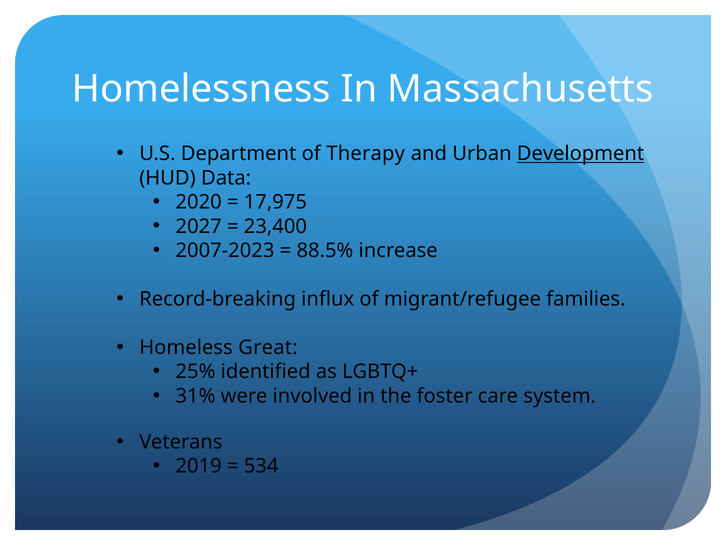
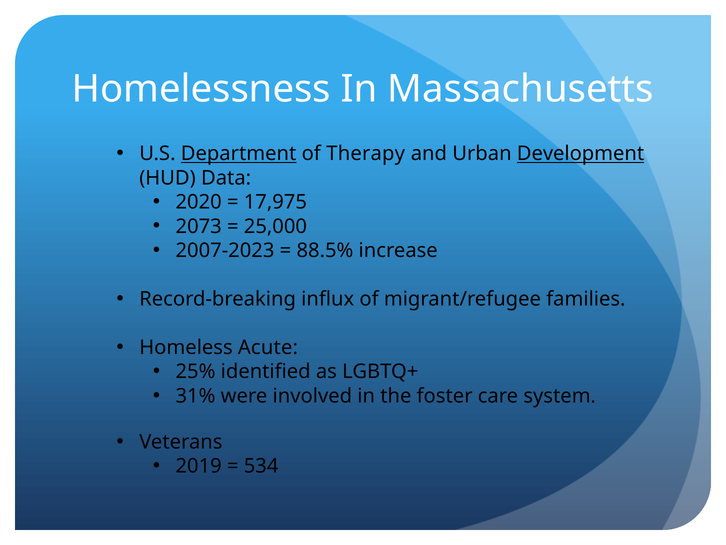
Department underline: none -> present (239, 154)
2027: 2027 -> 2073 (199, 226)
23,400: 23,400 -> 25,000 (275, 226)
Great: Great -> Acute (268, 347)
